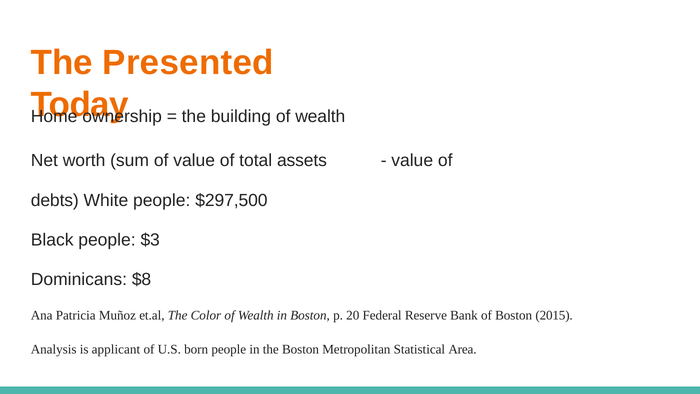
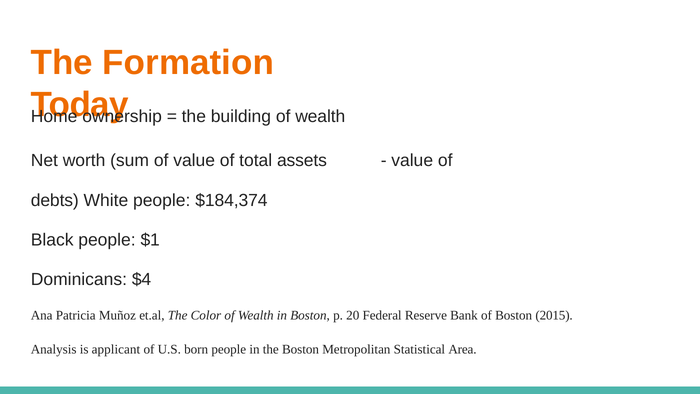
Presented: Presented -> Formation (188, 63)
$297,500: $297,500 -> $184,374 (231, 200)
$3: $3 -> $1 (150, 240)
$8: $8 -> $4 (142, 279)
